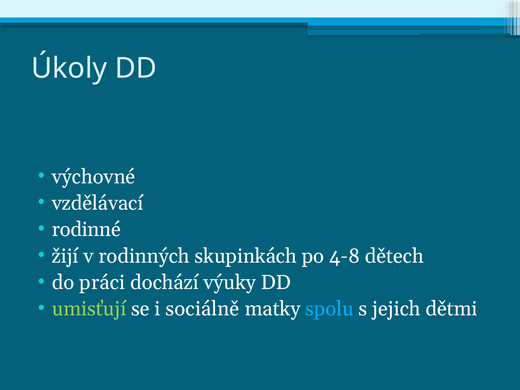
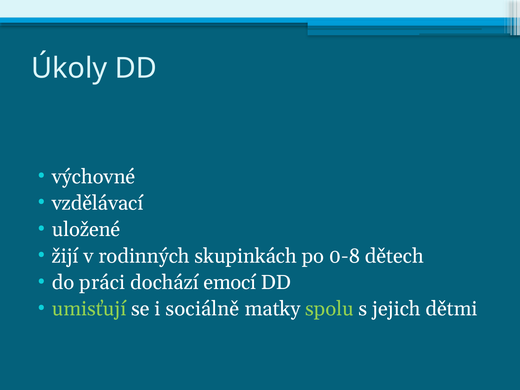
rodinné: rodinné -> uložené (86, 230)
4-8: 4-8 -> 0-8 (345, 256)
výuky: výuky -> emocí (230, 283)
spolu colour: light blue -> light green (330, 309)
